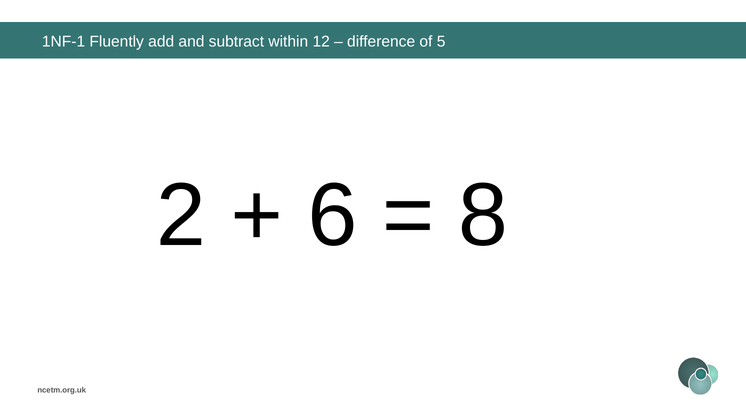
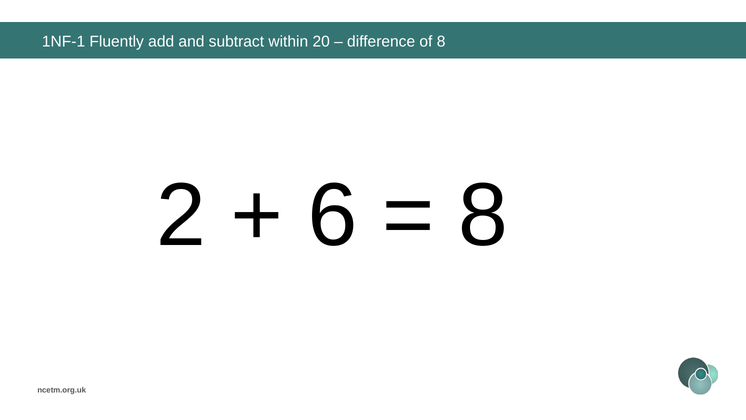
12: 12 -> 20 (321, 42)
of 5: 5 -> 8 (441, 42)
